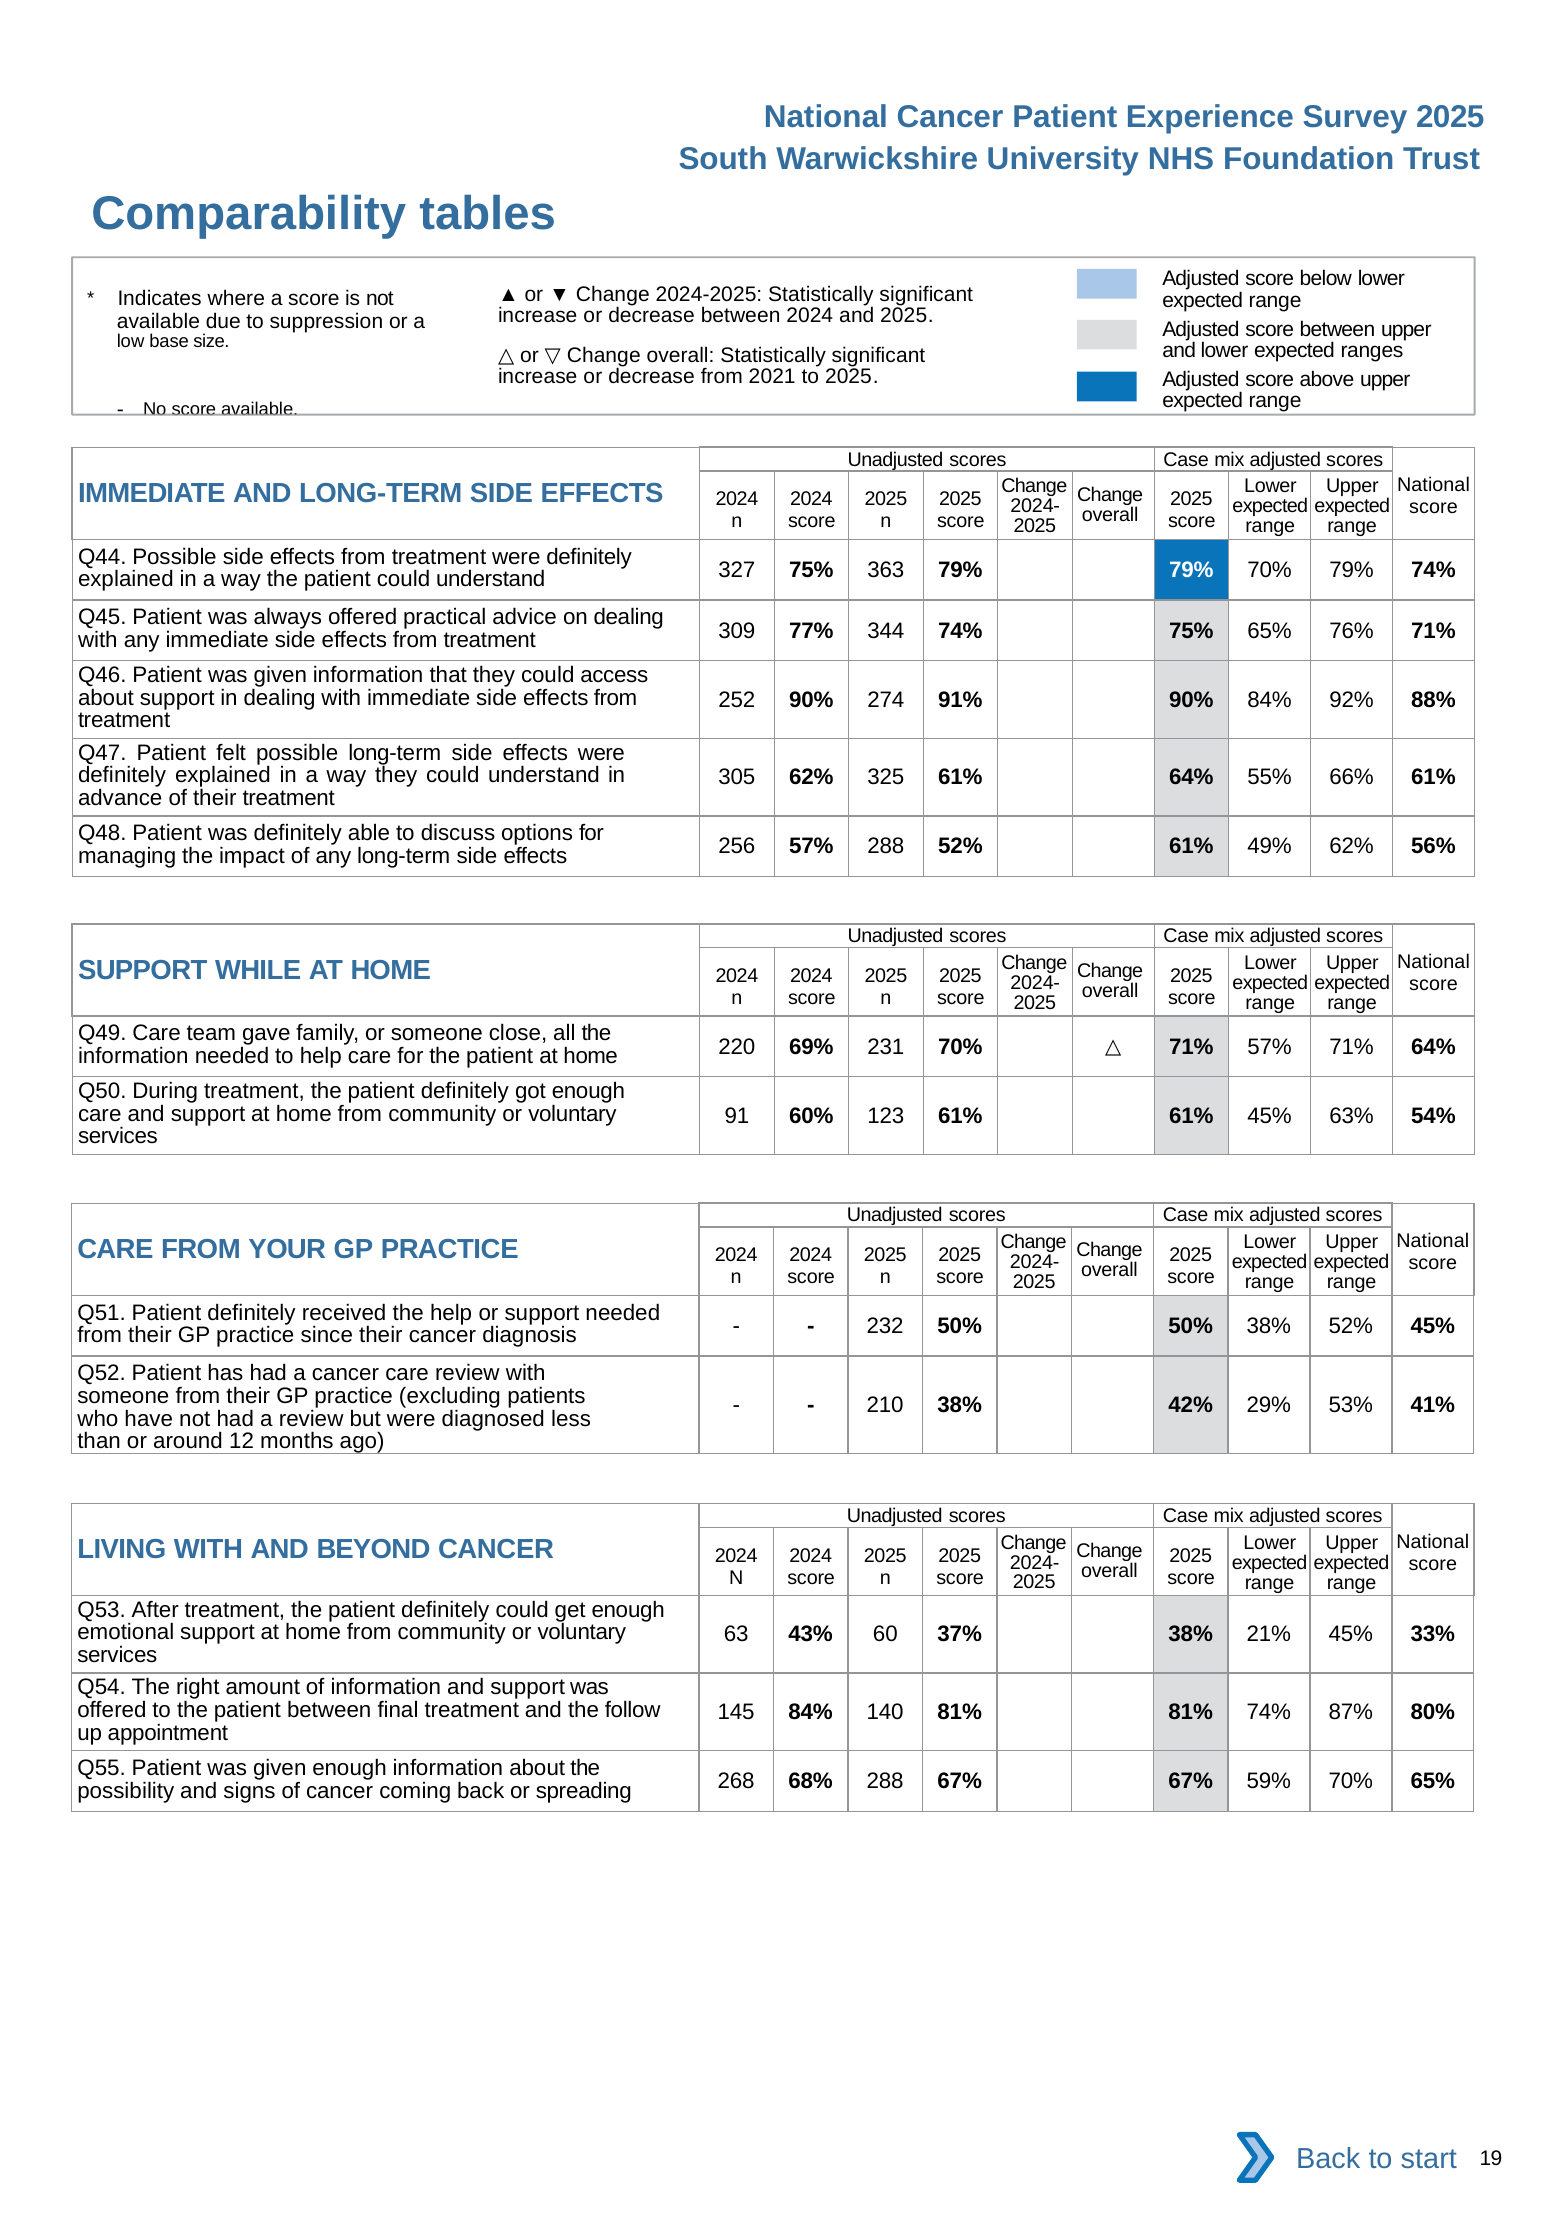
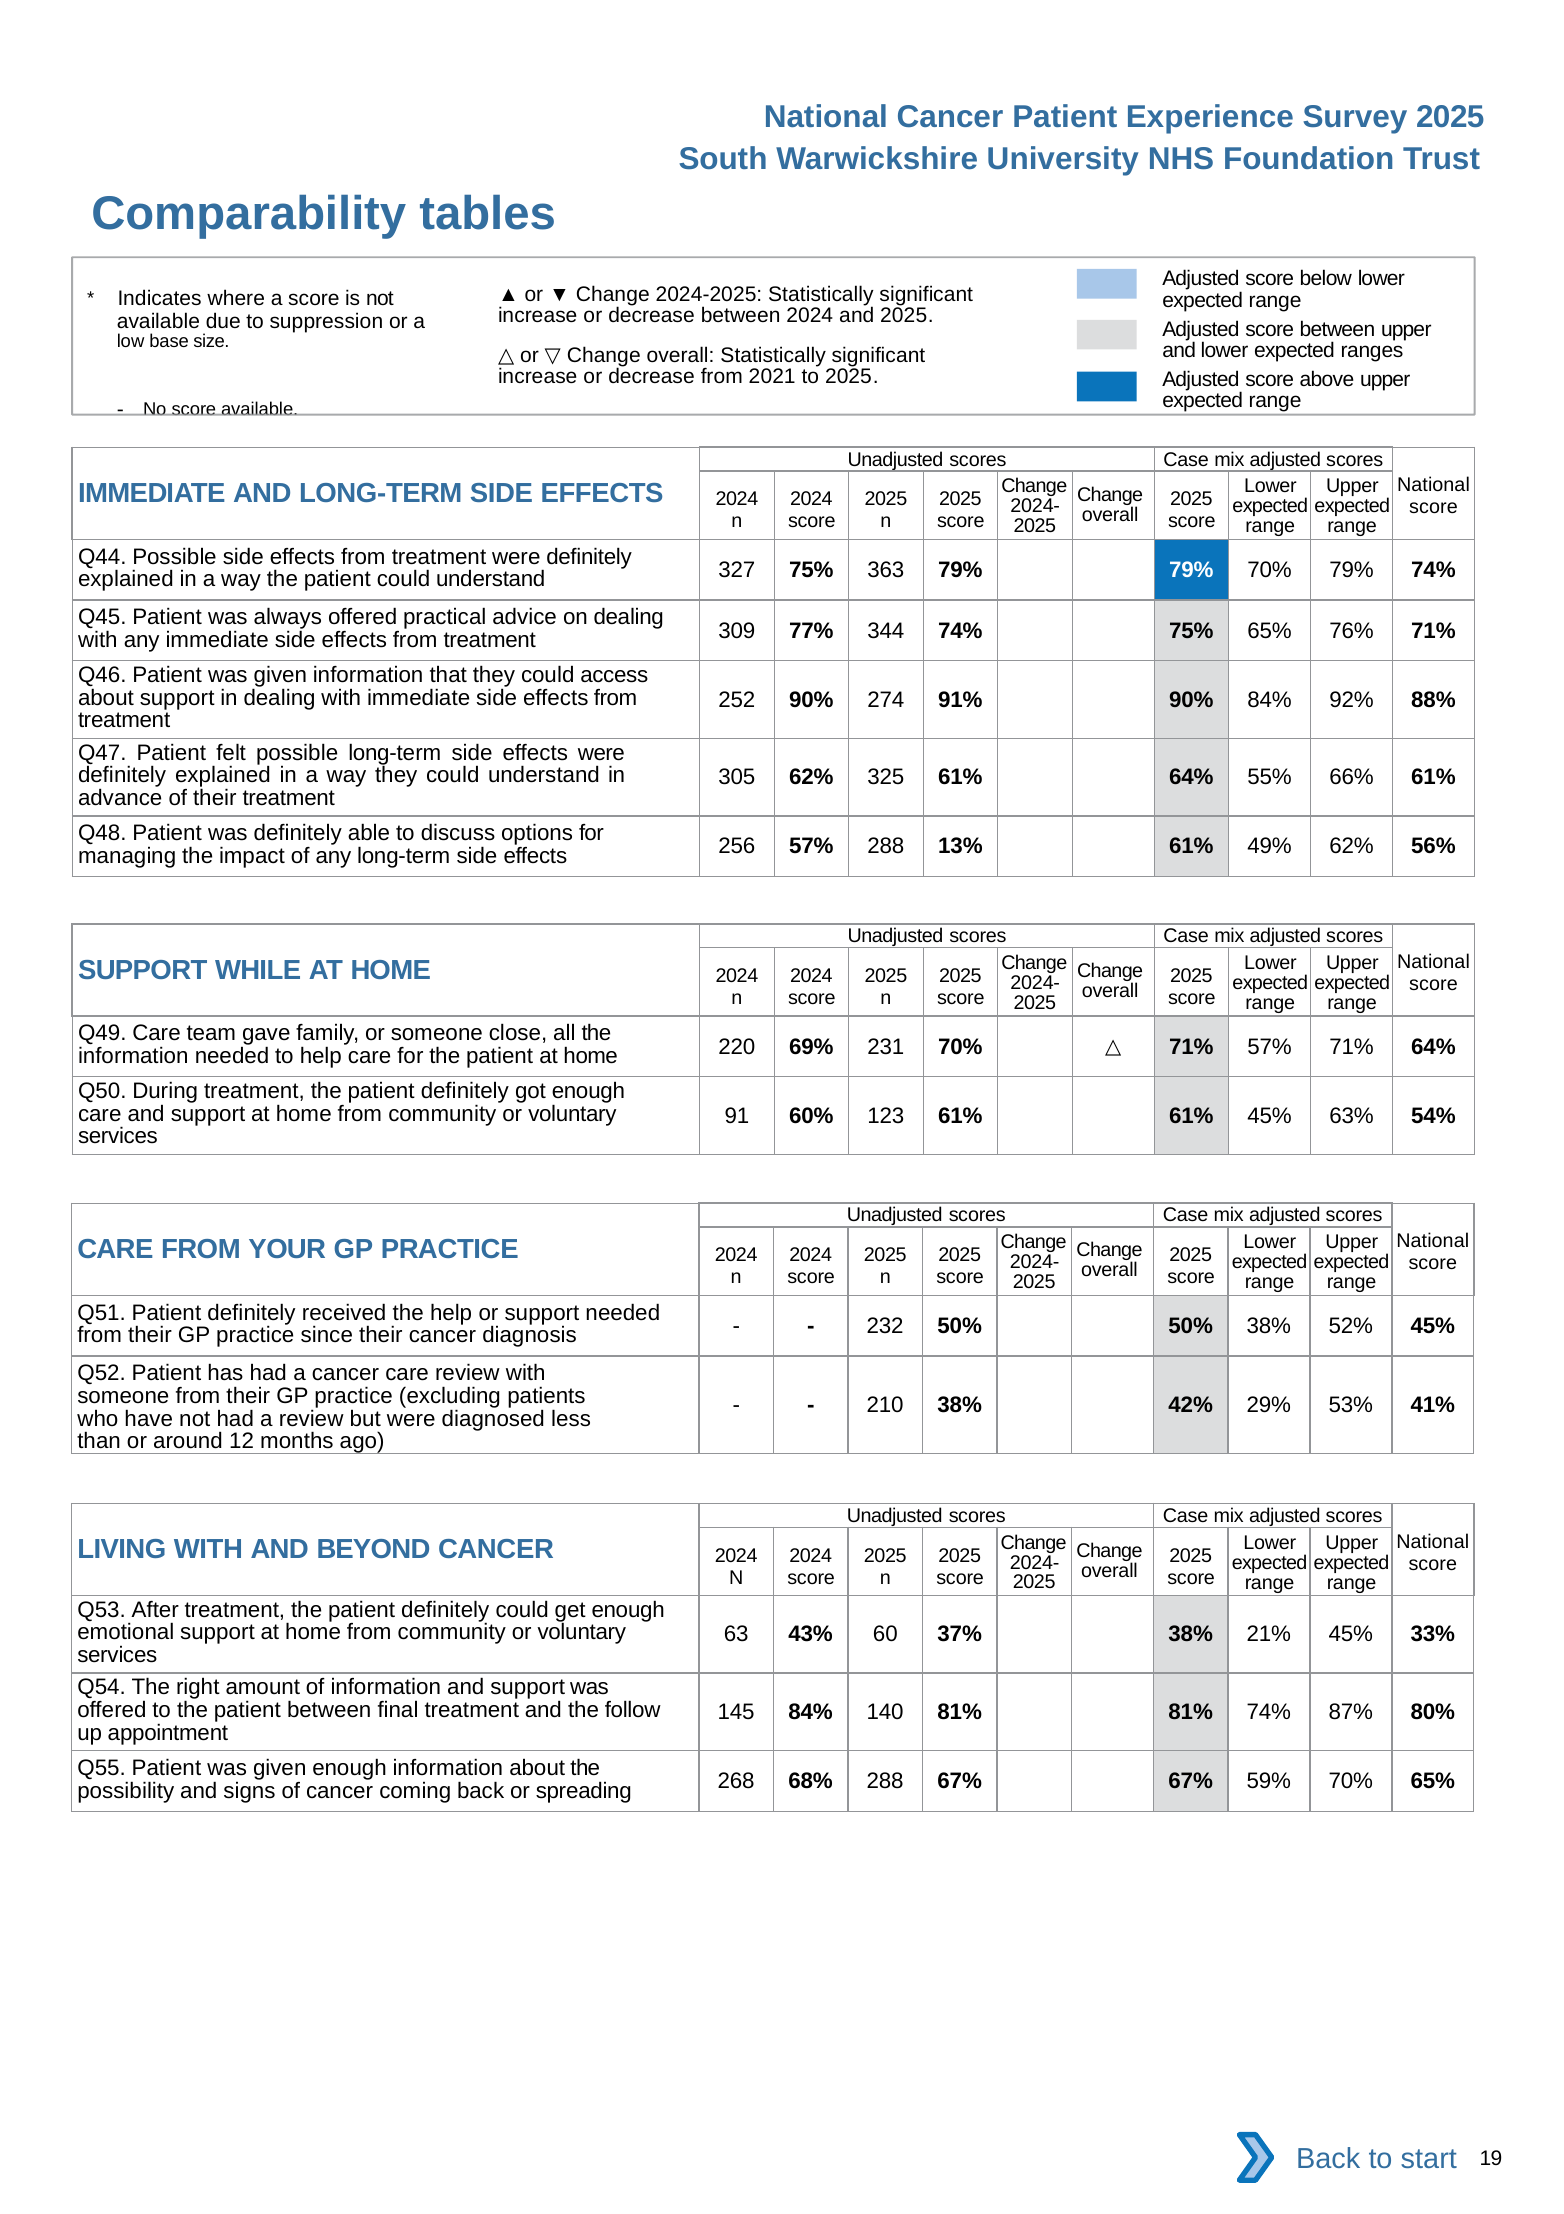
288 52%: 52% -> 13% (960, 846)
